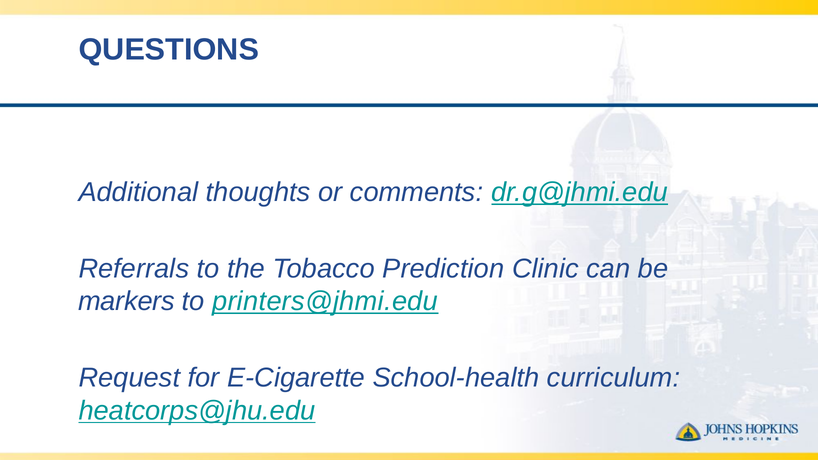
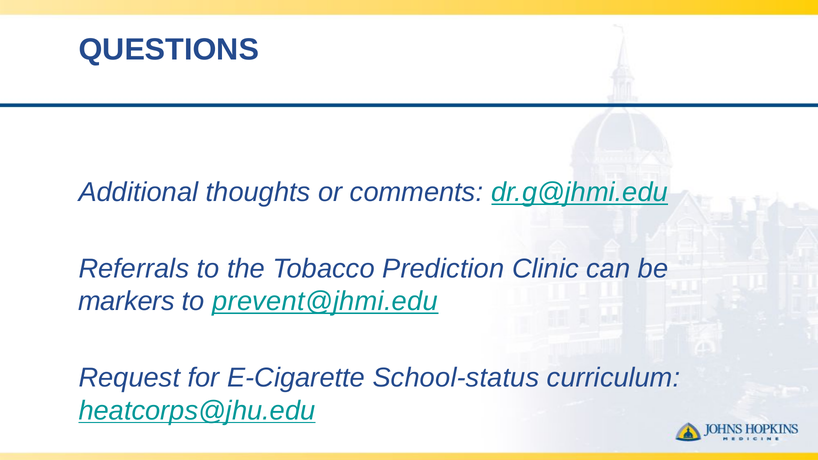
printers@jhmi.edu: printers@jhmi.edu -> prevent@jhmi.edu (325, 302)
School-health: School-health -> School-status (456, 378)
